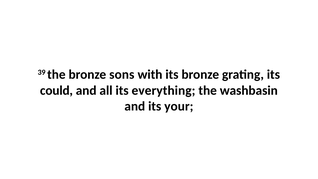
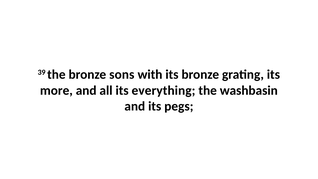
could: could -> more (56, 90)
your: your -> pegs (179, 106)
